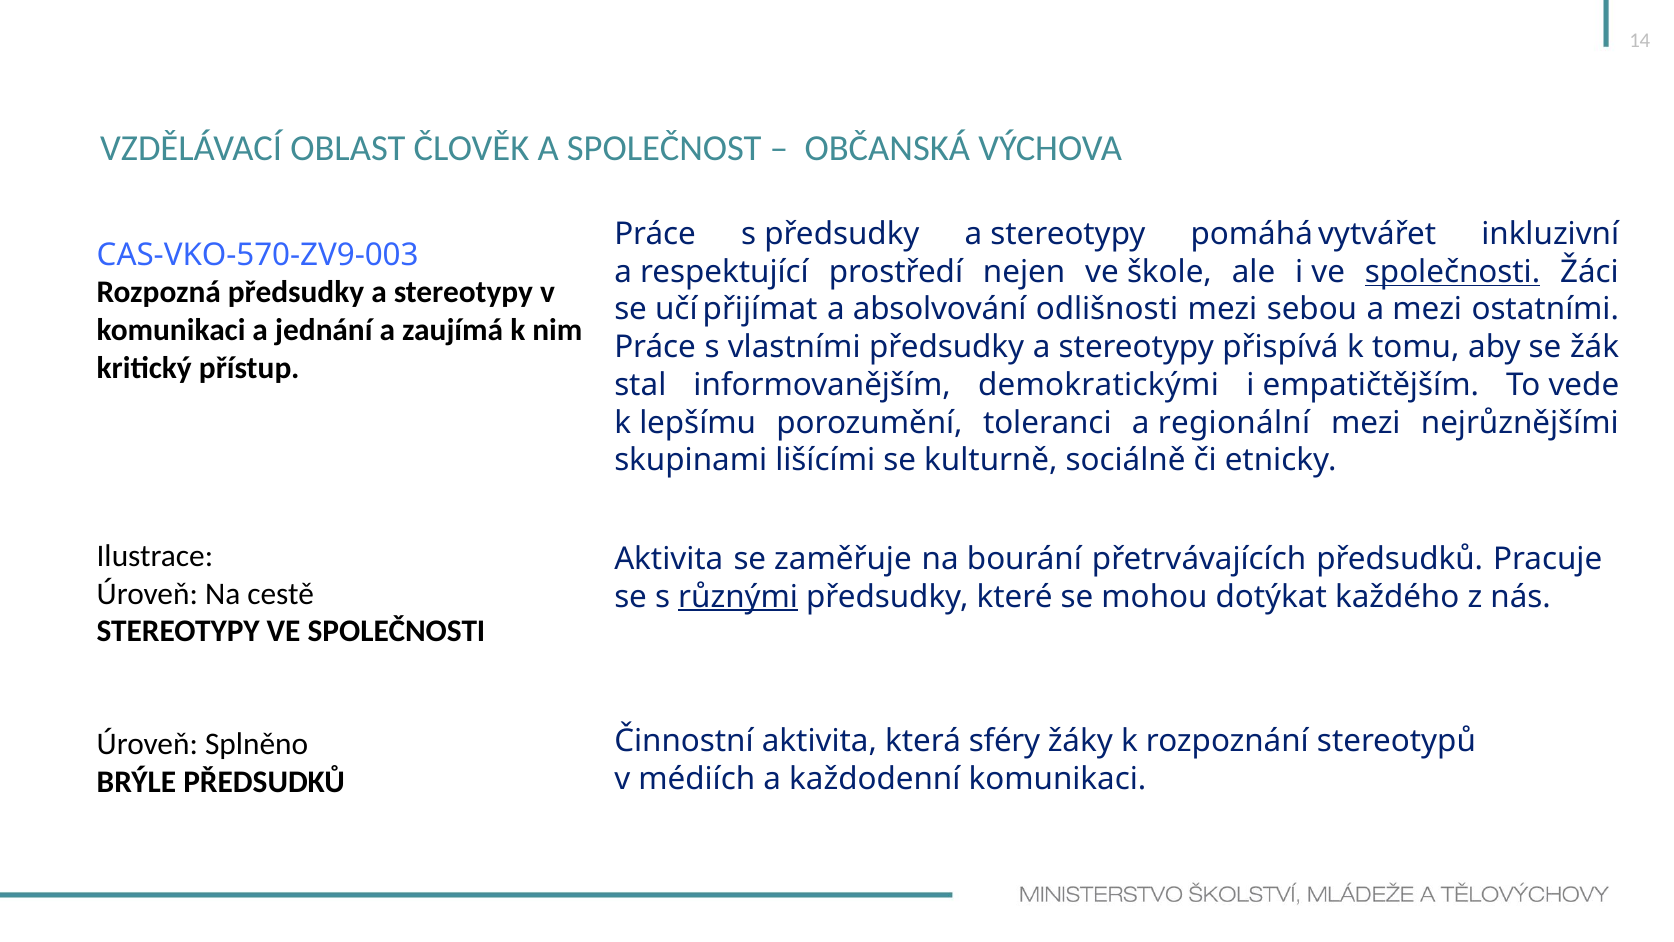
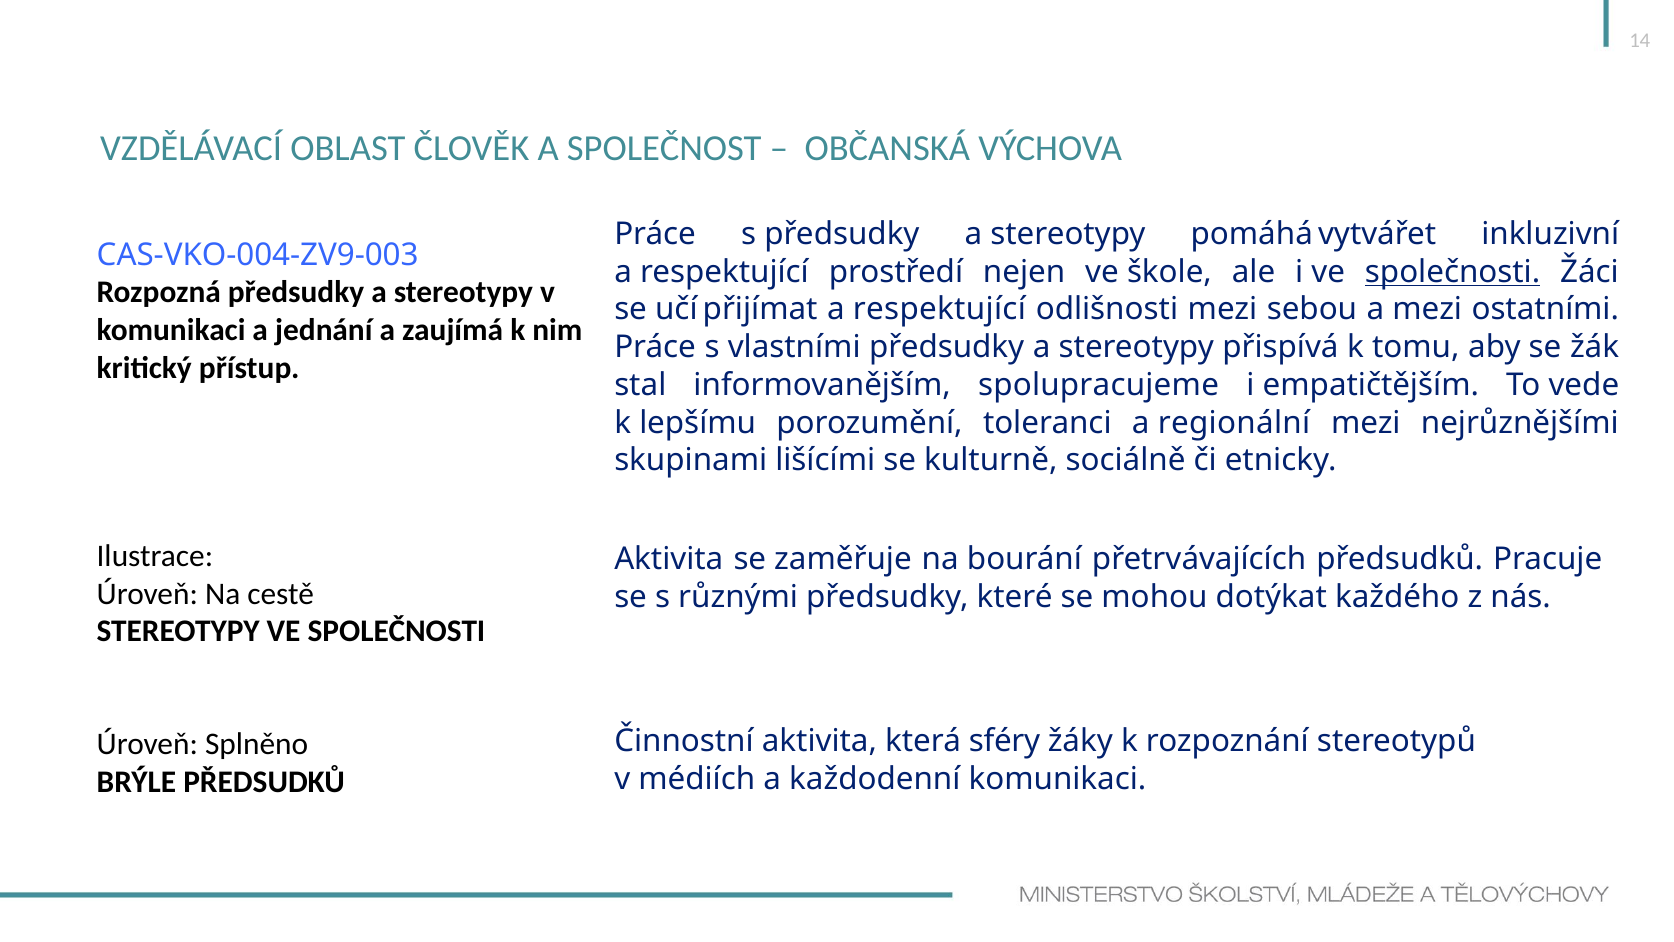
CAS-VKO-570-ZV9-003: CAS-VKO-570-ZV9-003 -> CAS-VKO-004-ZV9-003 (258, 255)
přijímat a absolvování: absolvování -> respektující (939, 309)
demokratickými: demokratickými -> spolupracujeme (1098, 385)
různými underline: present -> none (738, 597)
